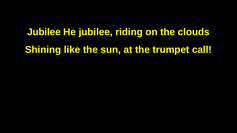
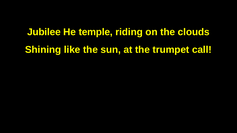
He jubilee: jubilee -> temple (96, 32)
